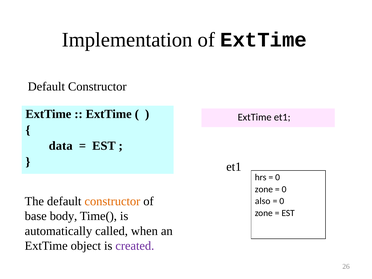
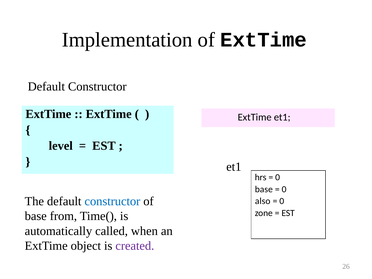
data: data -> level (61, 146)
zone: zone -> base (264, 189)
constructor colour: orange -> blue (112, 201)
body: body -> from (63, 216)
